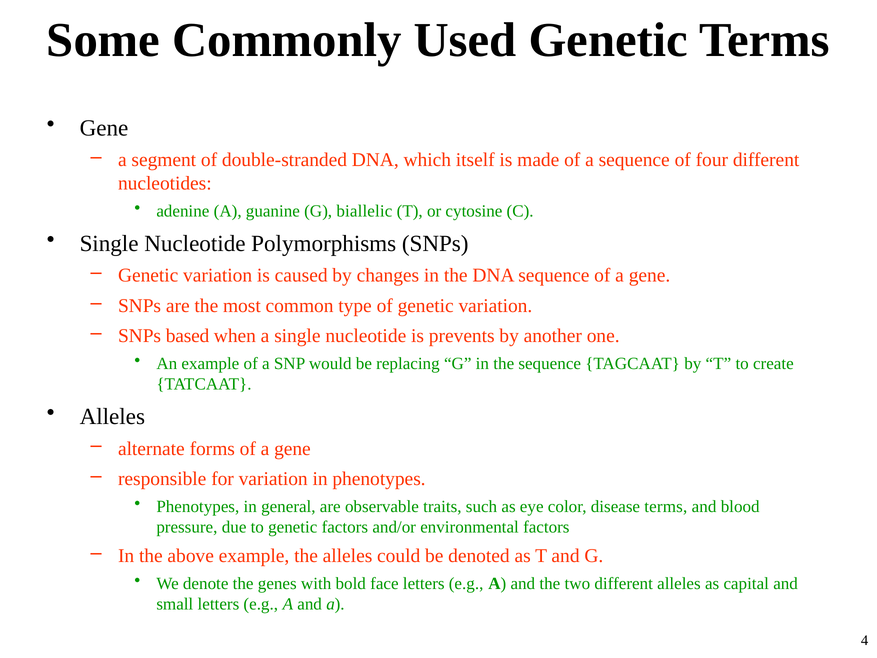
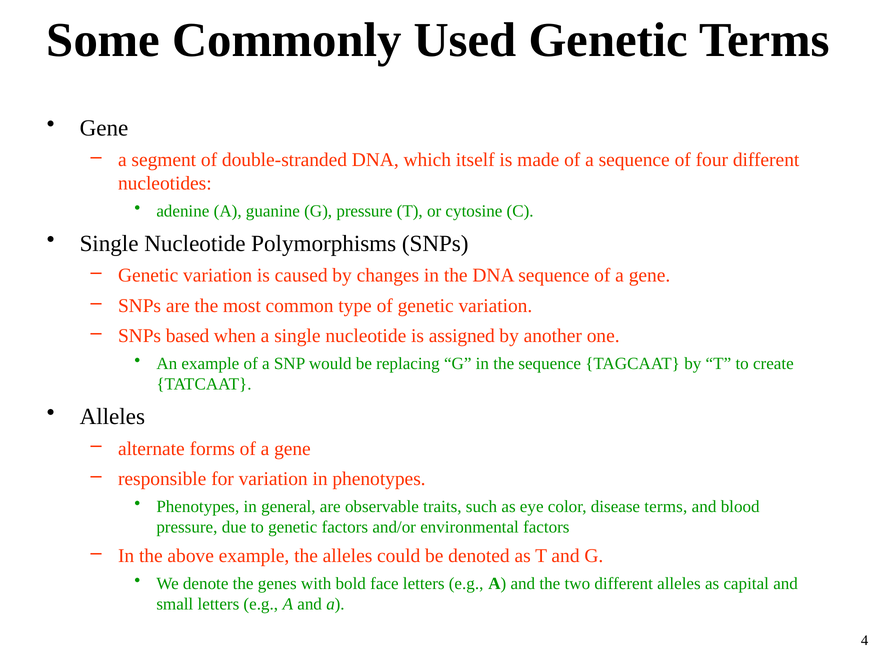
G biallelic: biallelic -> pressure (365, 211)
prevents: prevents -> assigned (462, 336)
